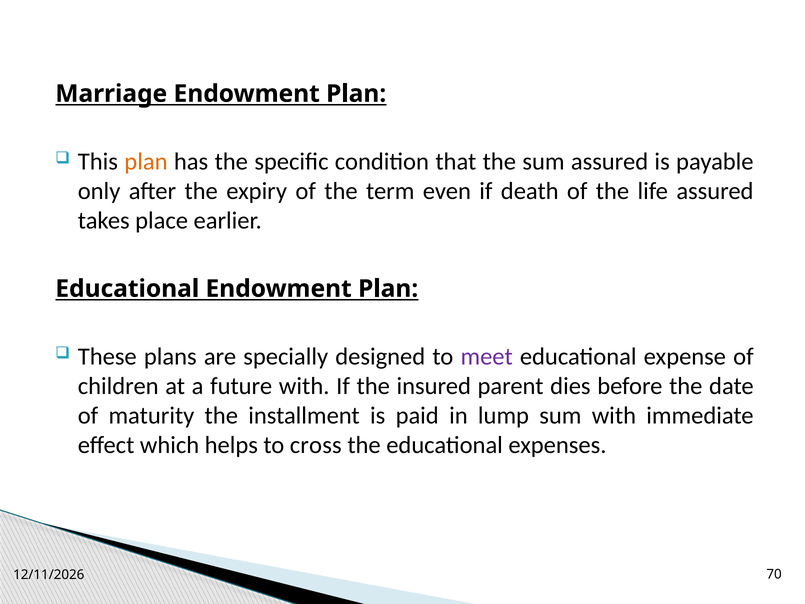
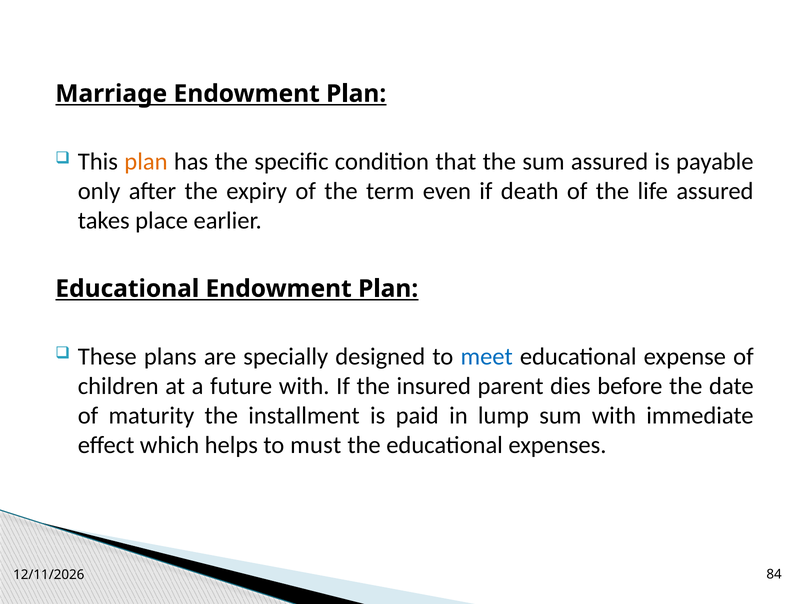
meet colour: purple -> blue (487, 357)
cross: cross -> must (316, 445)
70: 70 -> 84 (774, 574)
